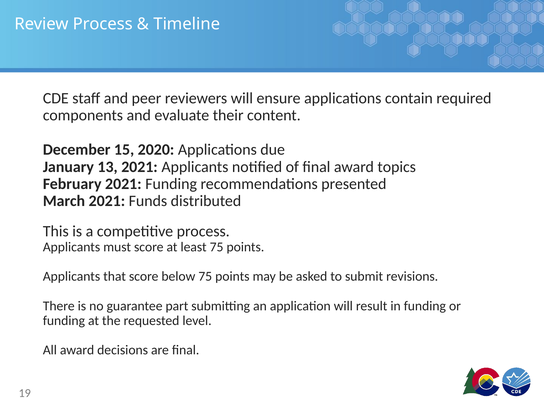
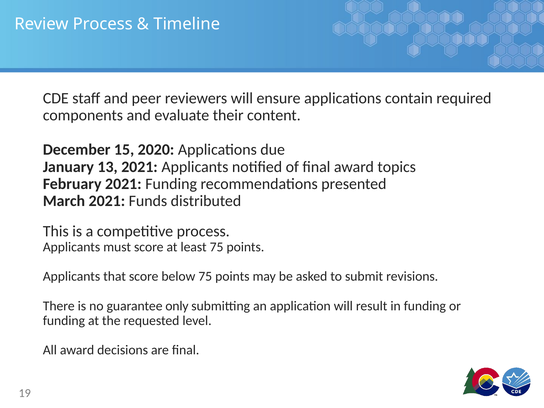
part: part -> only (177, 306)
